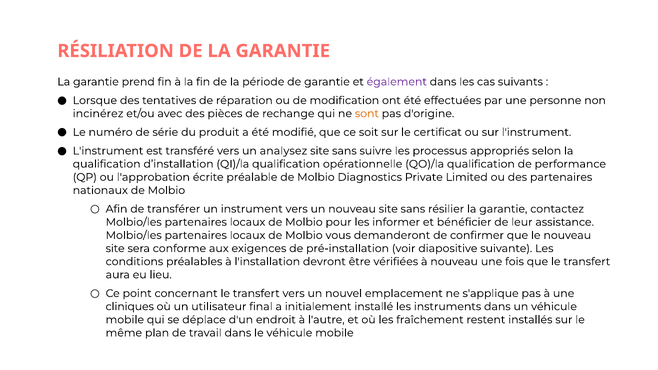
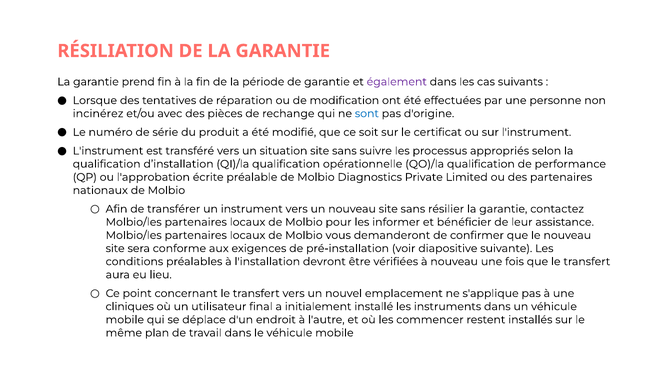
sont colour: orange -> blue (367, 114)
analysez: analysez -> situation (284, 151)
fraîchement: fraîchement -> commencer (430, 320)
